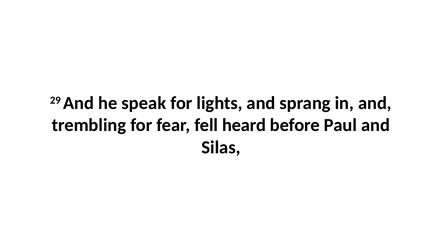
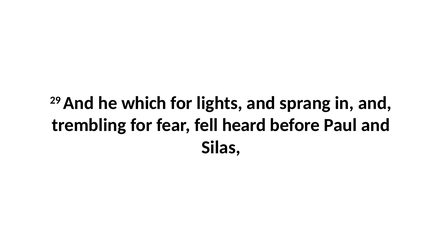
speak: speak -> which (144, 103)
